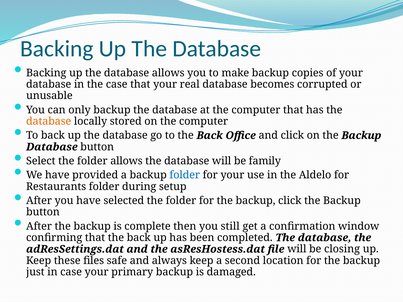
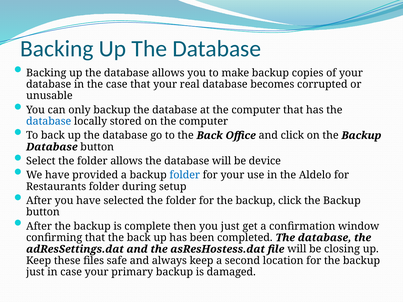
database colour: orange -> blue (49, 121)
family: family -> device (265, 161)
you still: still -> just (230, 226)
